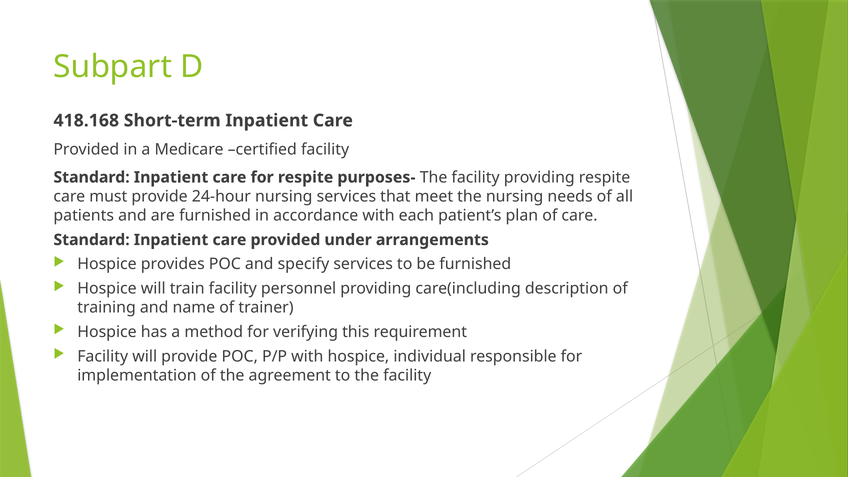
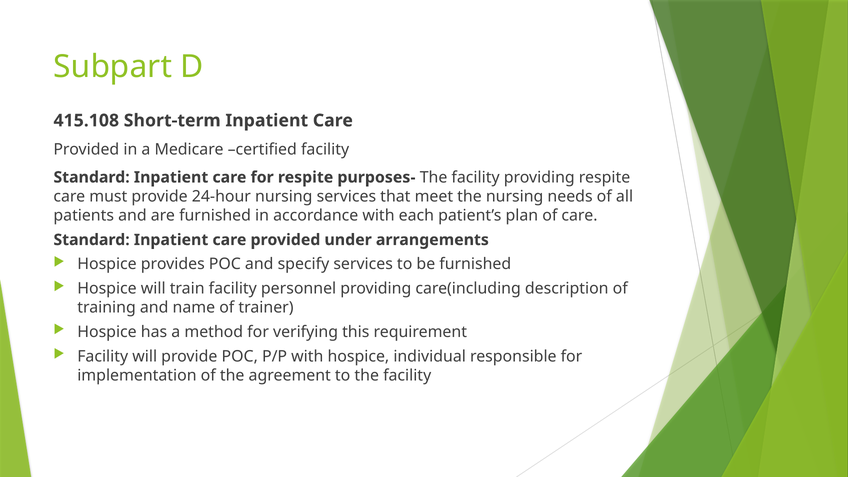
418.168: 418.168 -> 415.108 (86, 121)
